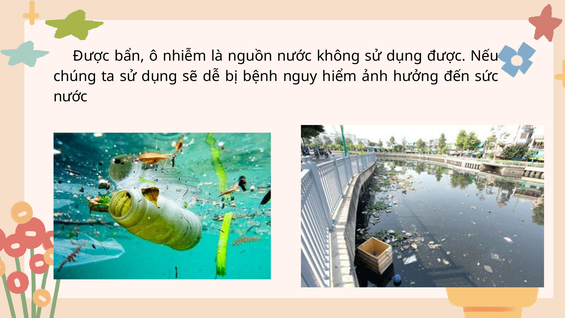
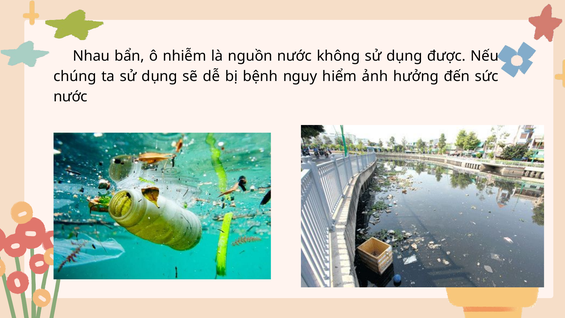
Được: Được -> Nhau (91, 56)
